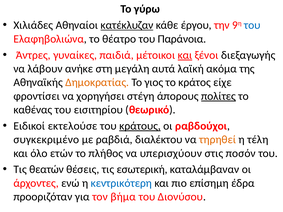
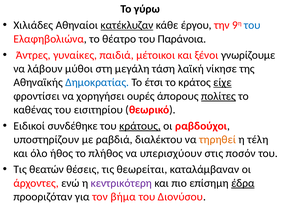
και underline: present -> none (185, 55)
διεξαγωγής: διεξαγωγής -> γνωρίζουμε (248, 55)
ανήκε: ανήκε -> μύθοι (79, 69)
αυτά: αυτά -> τάση (164, 69)
ακόμα: ακόμα -> νίκησε (222, 69)
Δημοκρατίας colour: orange -> blue (97, 82)
γιος: γιος -> έτσι (154, 82)
είχε underline: none -> present (222, 82)
στέγη: στέγη -> ουρές (141, 96)
εκτελούσε: εκτελούσε -> συνδέθηκε (73, 126)
συγκεκριμένο: συγκεκριμένο -> υποστηρίζουν (46, 140)
ετών: ετών -> ήθος (62, 153)
εσωτερική: εσωτερική -> θεωρείται (142, 170)
κεντρικότερη colour: blue -> purple (121, 183)
έδρα underline: none -> present (243, 183)
